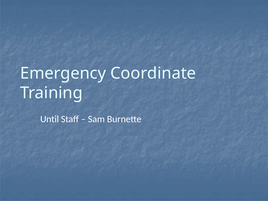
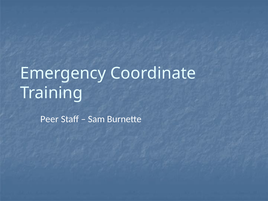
Until: Until -> Peer (49, 119)
